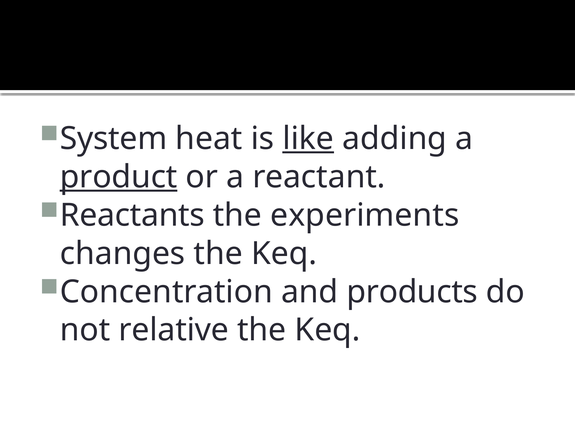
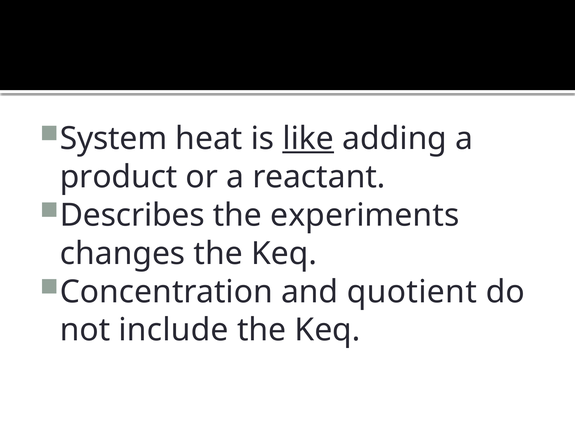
product underline: present -> none (119, 177)
Reactants: Reactants -> Describes (132, 215)
products: products -> quotient (412, 292)
relative: relative -> include (174, 330)
